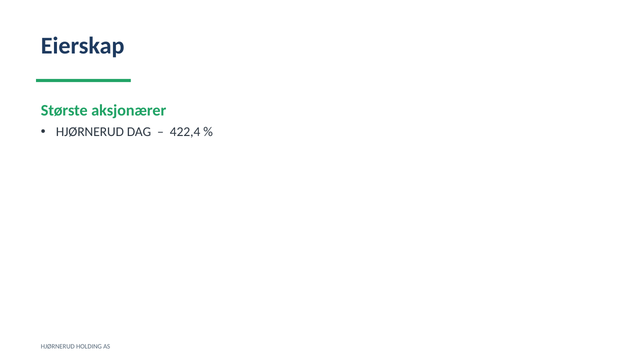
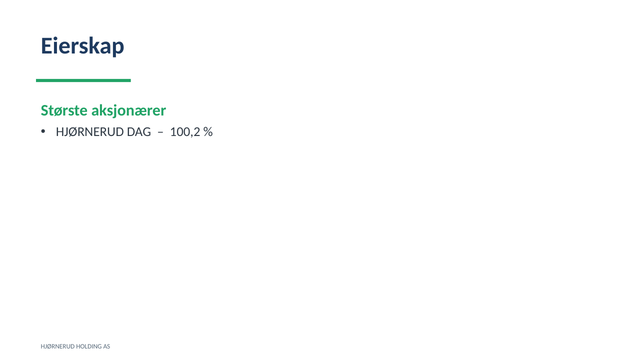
422,4: 422,4 -> 100,2 (185, 132)
